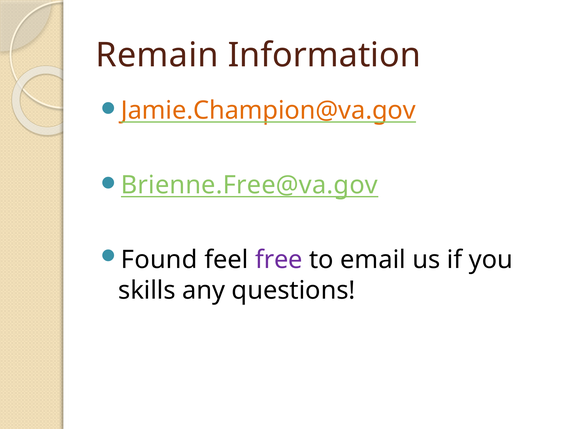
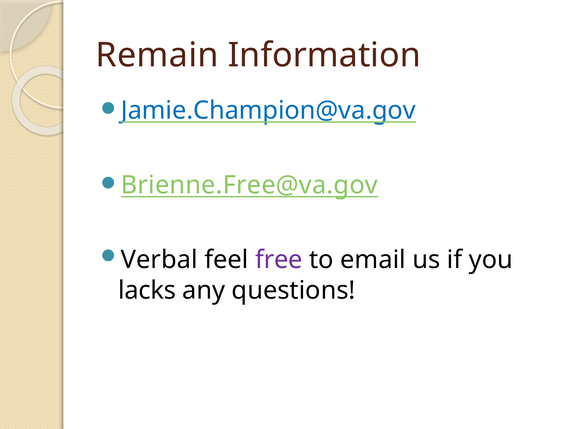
Jamie.Champion@va.gov colour: orange -> blue (268, 110)
Found: Found -> Verbal (159, 260)
skills: skills -> lacks (147, 290)
